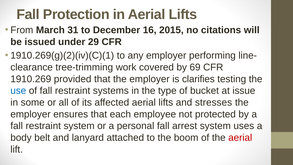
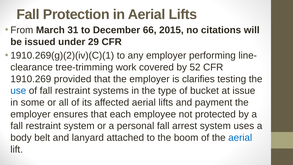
16: 16 -> 66 (150, 30)
69: 69 -> 52 (195, 67)
stresses: stresses -> payment (214, 102)
aerial colour: red -> blue (240, 138)
